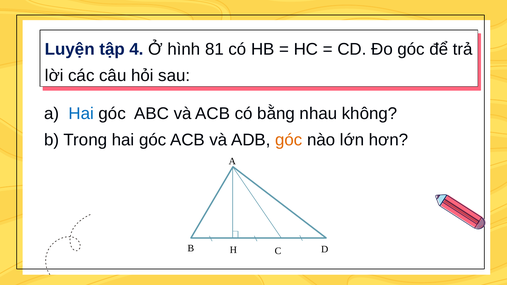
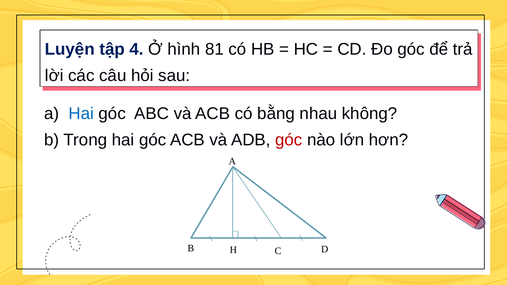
góc colour: orange -> red (289, 140)
